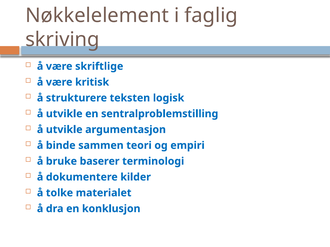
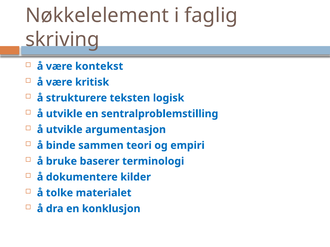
skriftlige: skriftlige -> kontekst (99, 66)
